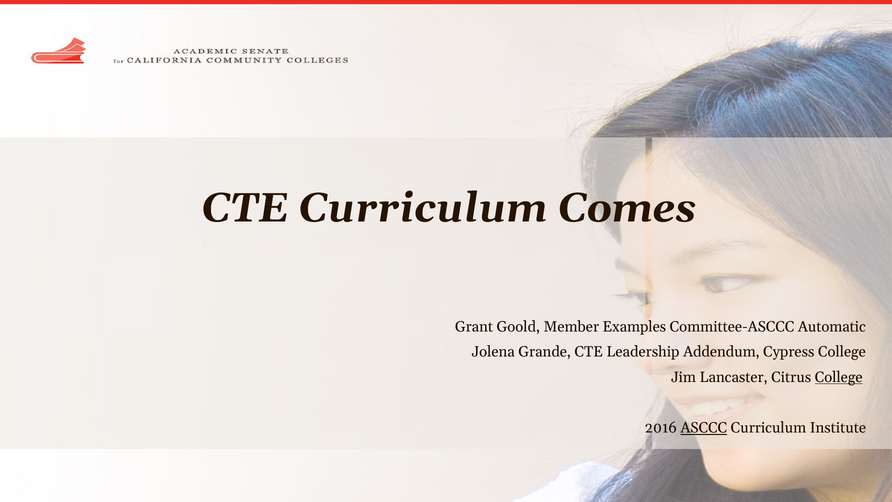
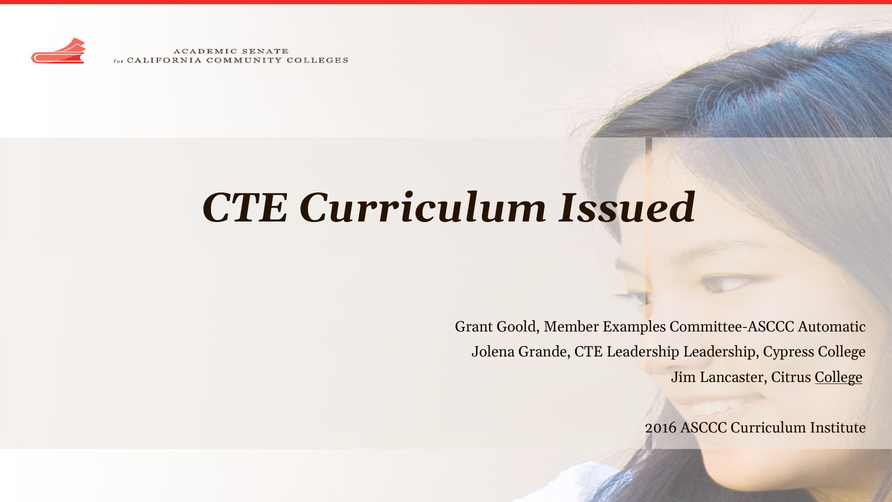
Comes: Comes -> Issued (627, 208)
Leadership Addendum: Addendum -> Leadership (721, 352)
ASCCC underline: present -> none (704, 428)
